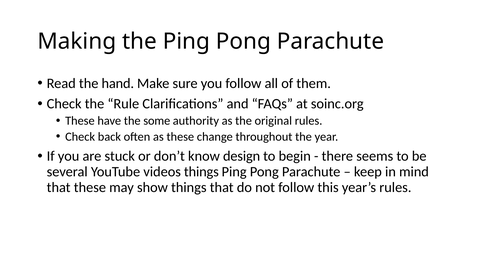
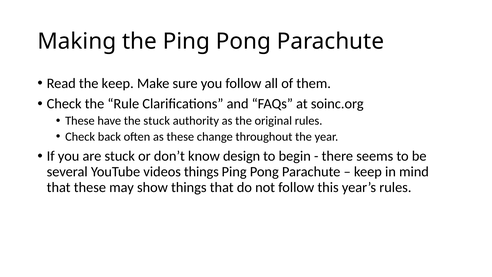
the hand: hand -> keep (118, 83)
the some: some -> stuck (157, 121)
